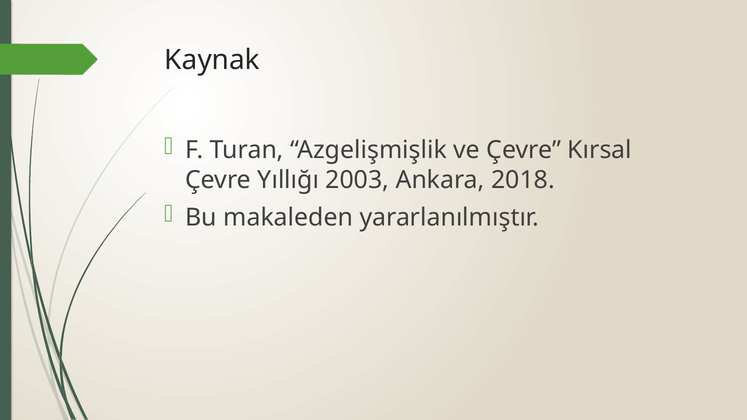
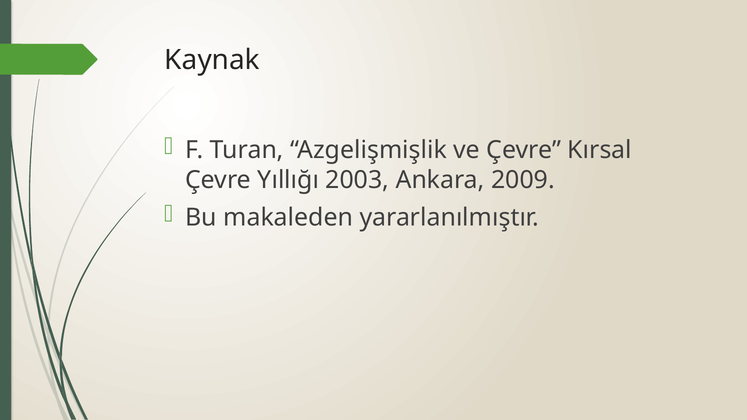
2018: 2018 -> 2009 (523, 180)
